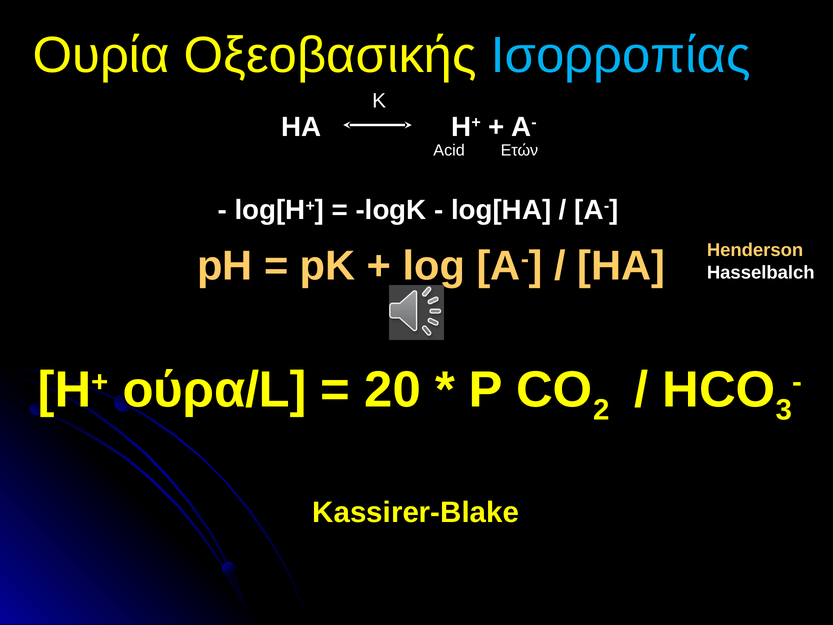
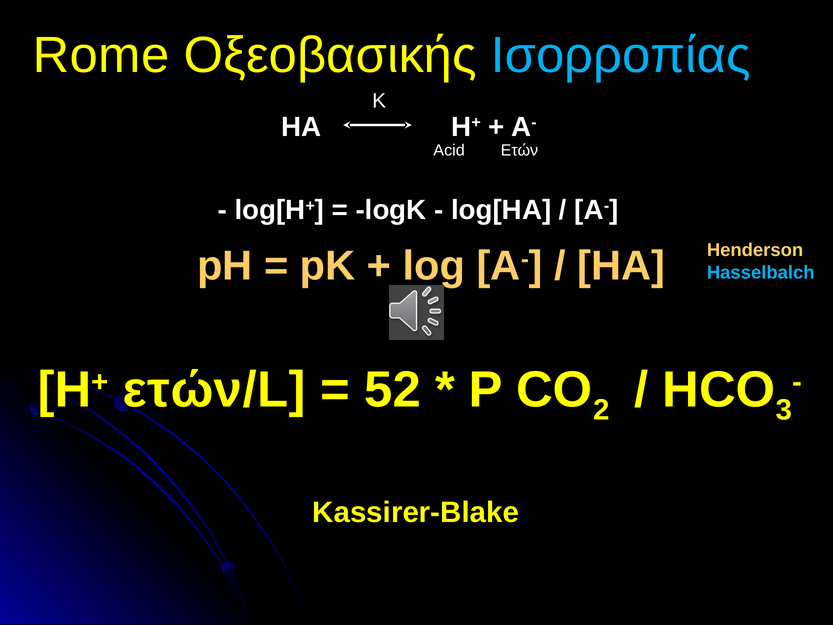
Ουρία: Ουρία -> Rome (101, 56)
Hasselbalch colour: white -> light blue (761, 272)
ούρα/L: ούρα/L -> ετών/L (214, 390)
20: 20 -> 52 (393, 390)
